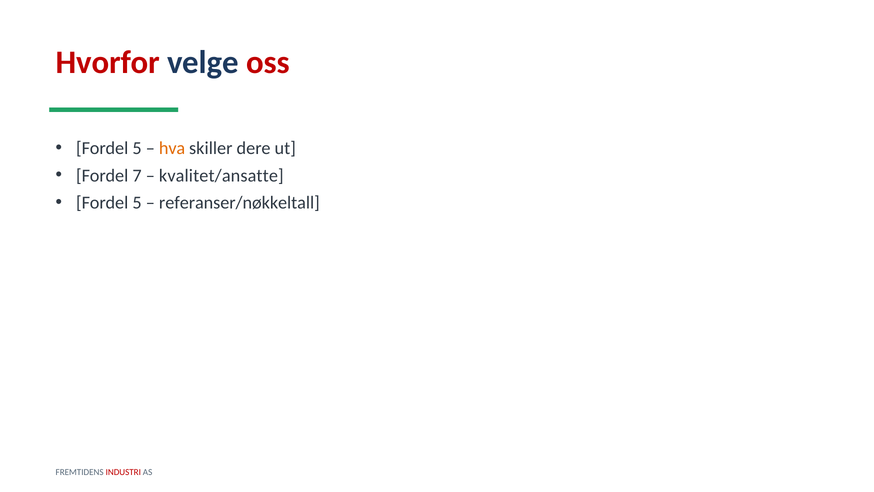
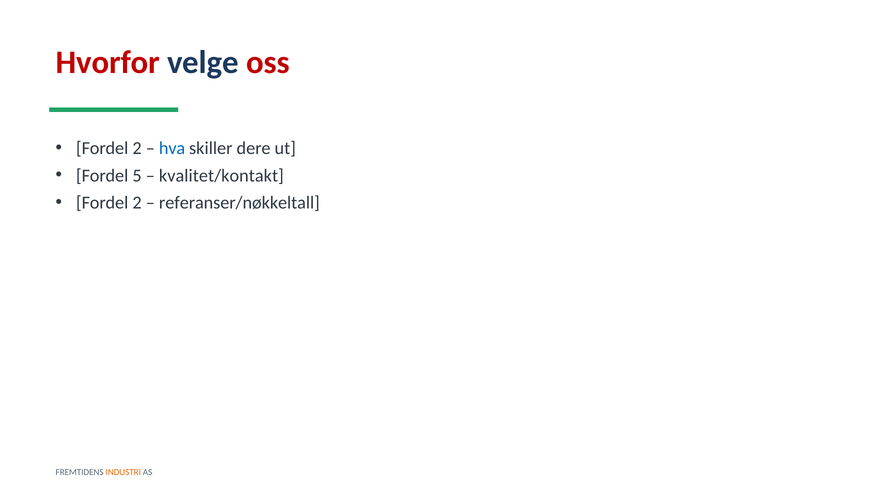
5: 5 -> 2 (137, 148)
hva colour: orange -> blue (172, 148)
7: 7 -> 5 (137, 175)
kvalitet/ansatte: kvalitet/ansatte -> kvalitet/kontakt (221, 175)
5: 5 -> 2 (137, 203)
INDUSTRI colour: red -> orange (123, 472)
